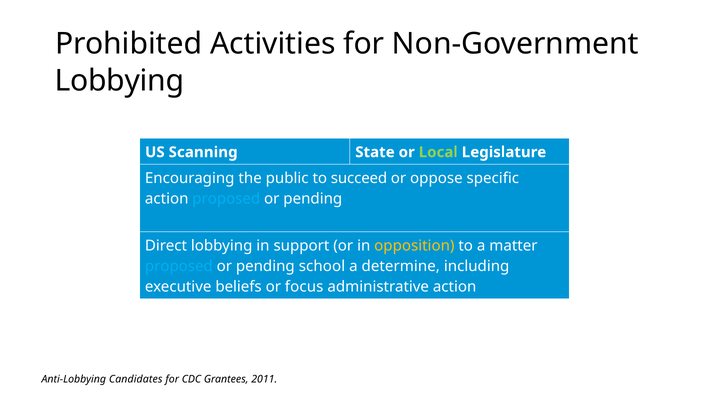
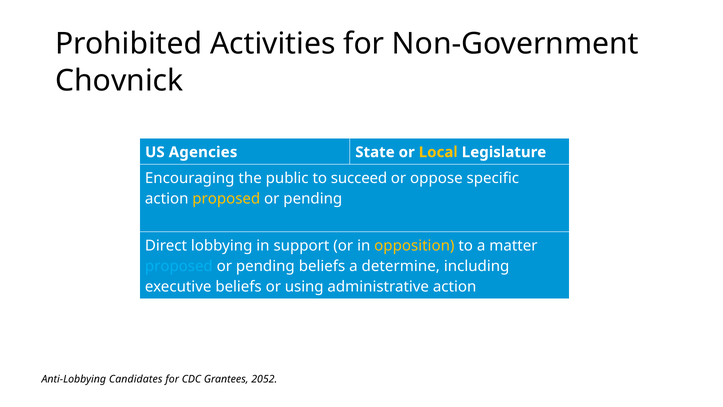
Lobbying: Lobbying -> Chovnick (119, 81)
Scanning: Scanning -> Agencies (203, 152)
Local colour: light green -> yellow (438, 152)
proposed colour: light blue -> yellow (226, 199)
pending school: school -> beliefs (322, 266)
focus: focus -> using (304, 287)
2011: 2011 -> 2052 (264, 379)
